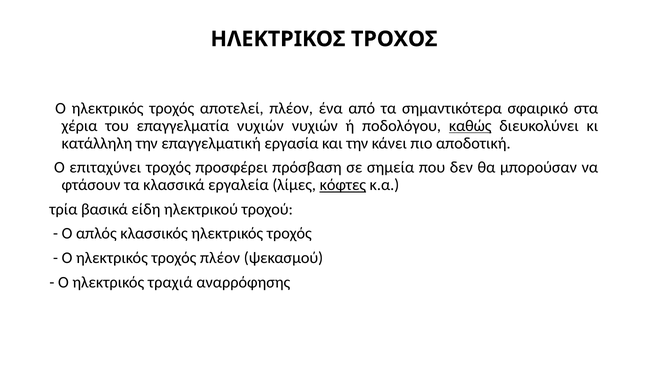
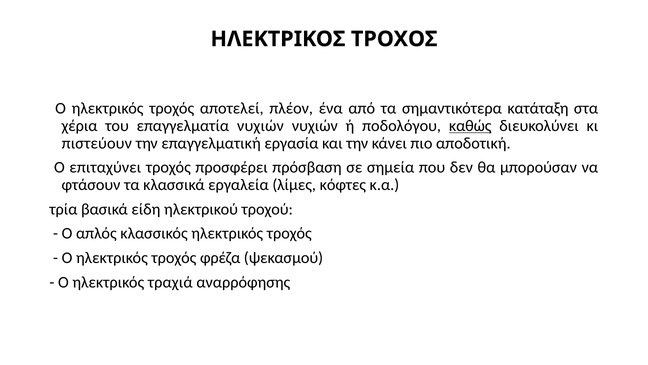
σφαιρικό: σφαιρικό -> κατάταξη (538, 108)
κατάλληλη: κατάλληλη -> πιστεύουν (97, 143)
κόφτες underline: present -> none (343, 185)
τροχός πλέον: πλέον -> φρέζα (220, 258)
